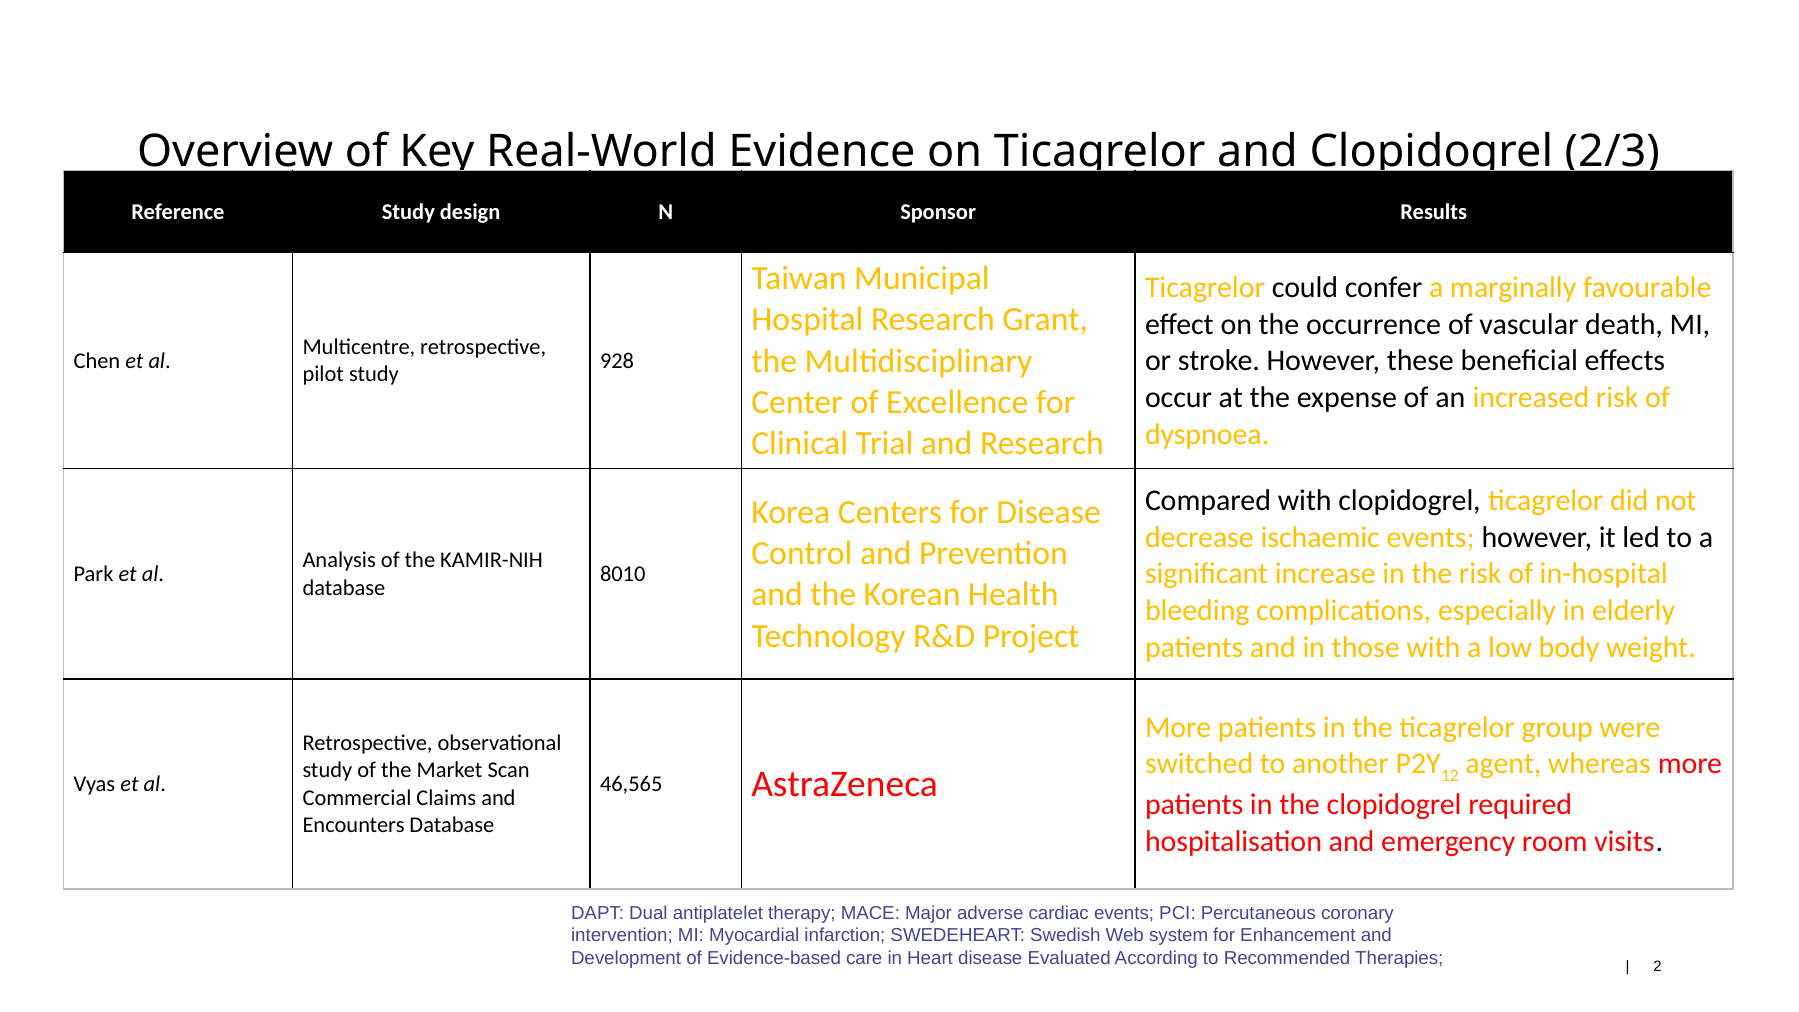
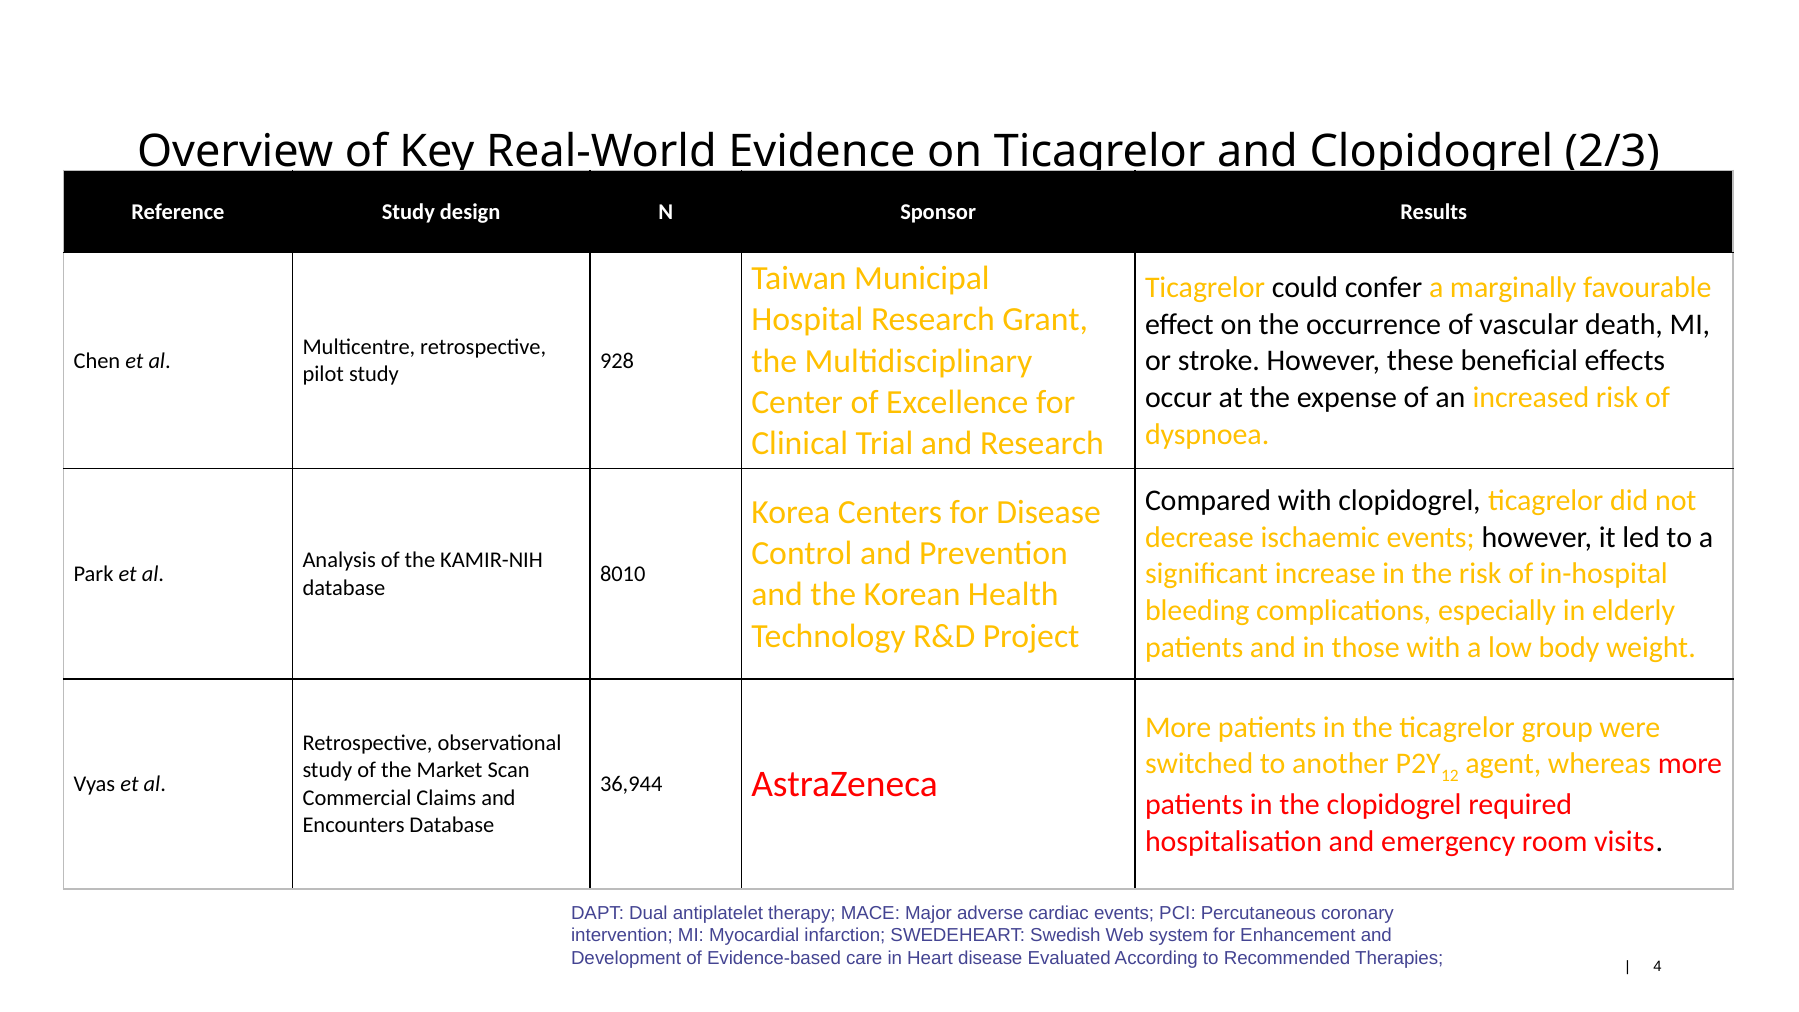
46,565: 46,565 -> 36,944 (631, 784)
2: 2 -> 4 (1658, 967)
